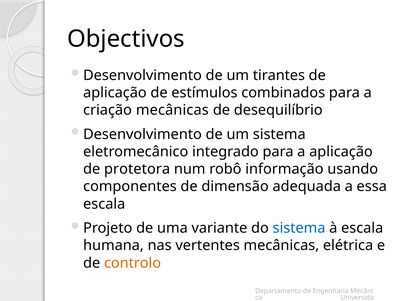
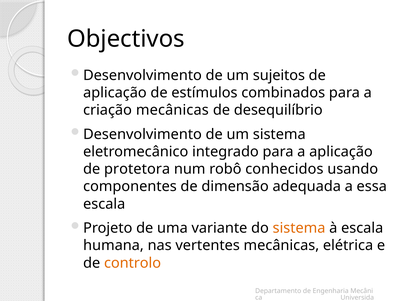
tirantes: tirantes -> sujeitos (279, 75)
informação: informação -> conhecidos (284, 169)
sistema colour: blue -> orange (299, 228)
